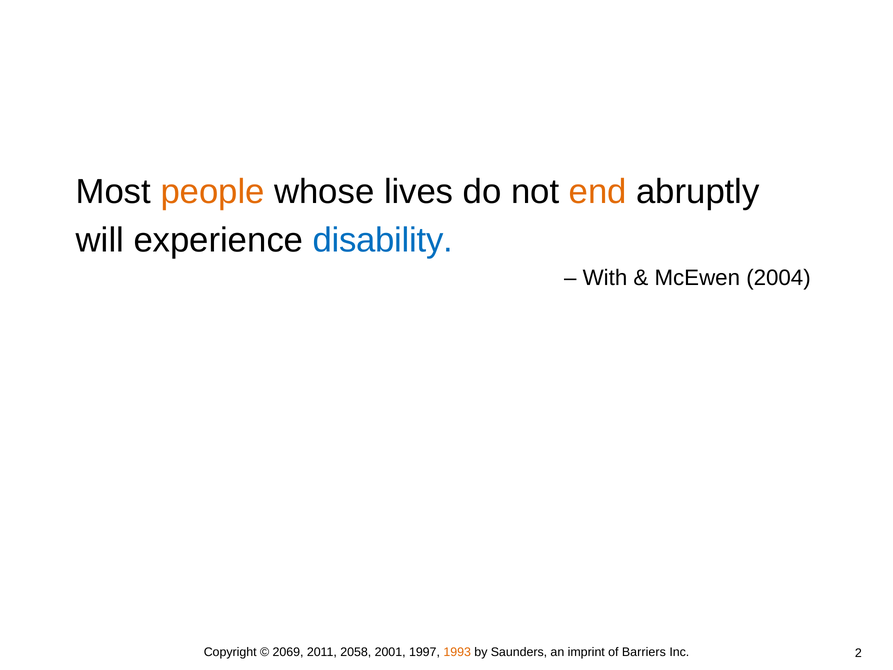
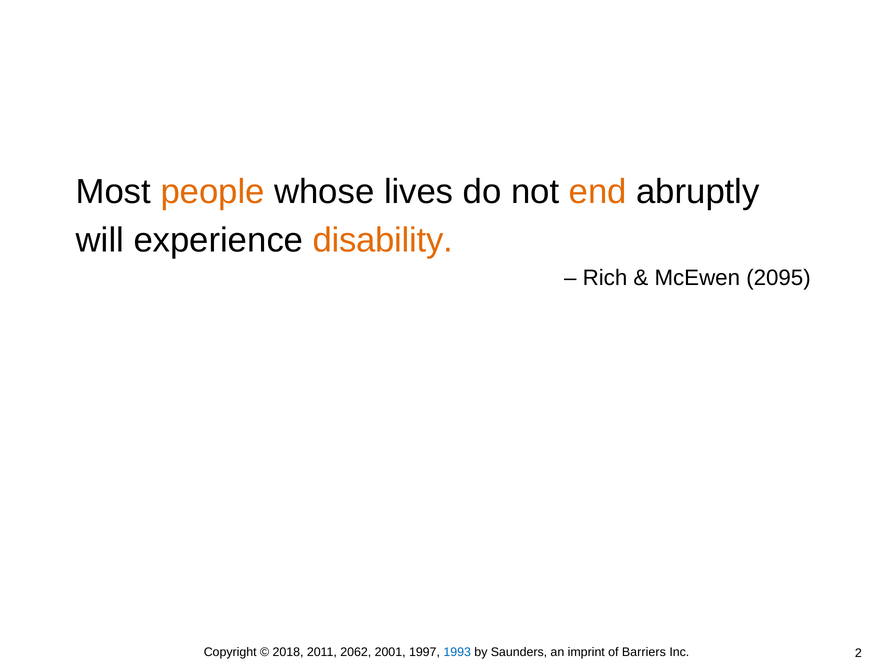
disability colour: blue -> orange (383, 240)
With: With -> Rich (605, 278)
2004: 2004 -> 2095 (778, 278)
2069: 2069 -> 2018 (288, 652)
2058: 2058 -> 2062 (356, 652)
1993 colour: orange -> blue (457, 652)
